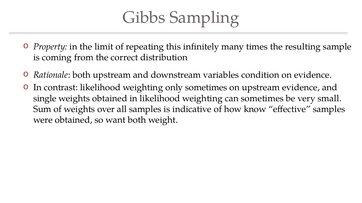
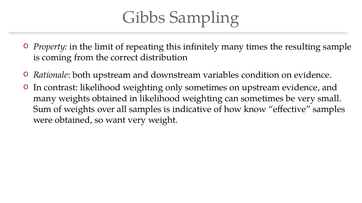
single: single -> many (45, 99)
want both: both -> very (137, 120)
